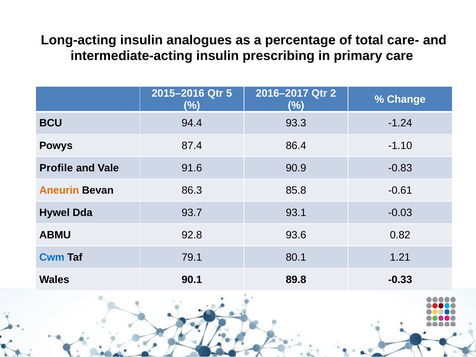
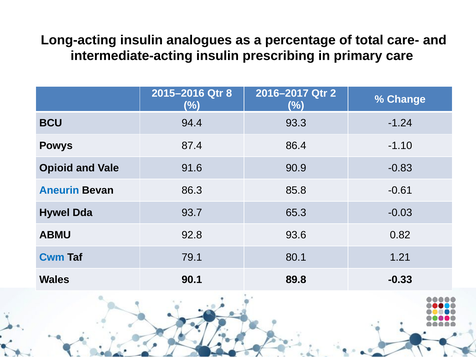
5: 5 -> 8 (229, 93)
Profile: Profile -> Opioid (56, 168)
Aneurin colour: orange -> blue (59, 190)
93.1: 93.1 -> 65.3 (296, 213)
